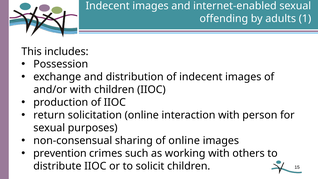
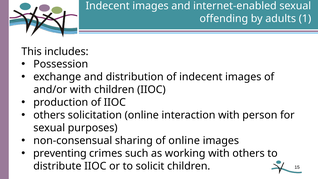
return: return -> others (49, 115)
prevention: prevention -> preventing (60, 153)
